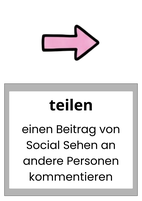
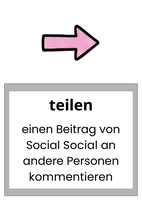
Social Sehen: Sehen -> Social (80, 145)
